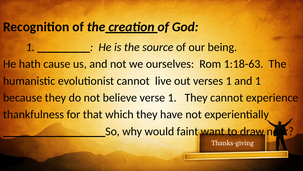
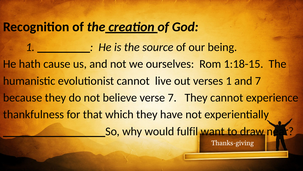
1:18-63: 1:18-63 -> 1:18-15 (244, 64)
and 1: 1 -> 7 (258, 81)
verse 1: 1 -> 7 (172, 97)
faint: faint -> fulfil (187, 131)
